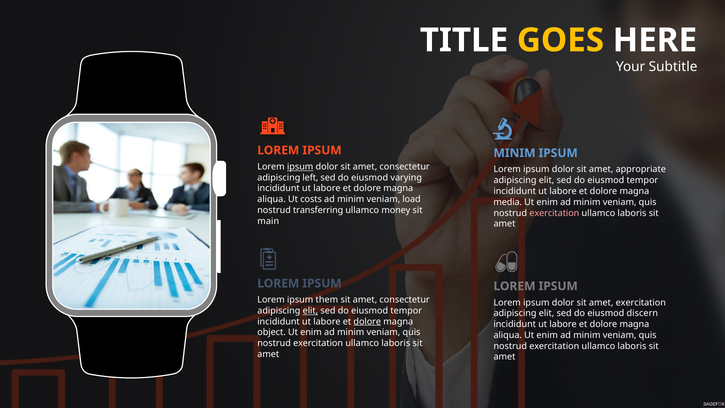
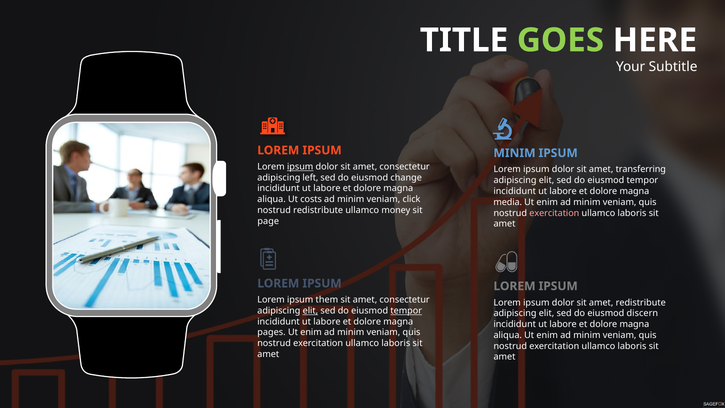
GOES colour: yellow -> light green (560, 40)
appropriate: appropriate -> transferring (641, 169)
varying: varying -> change (406, 178)
load: load -> click (412, 199)
nostrud transferring: transferring -> redistribute (318, 210)
main: main -> page (268, 221)
amet exercitation: exercitation -> redistribute (641, 302)
tempor underline: none -> present (406, 311)
dolore underline: present -> none (367, 321)
object: object -> pages (272, 332)
